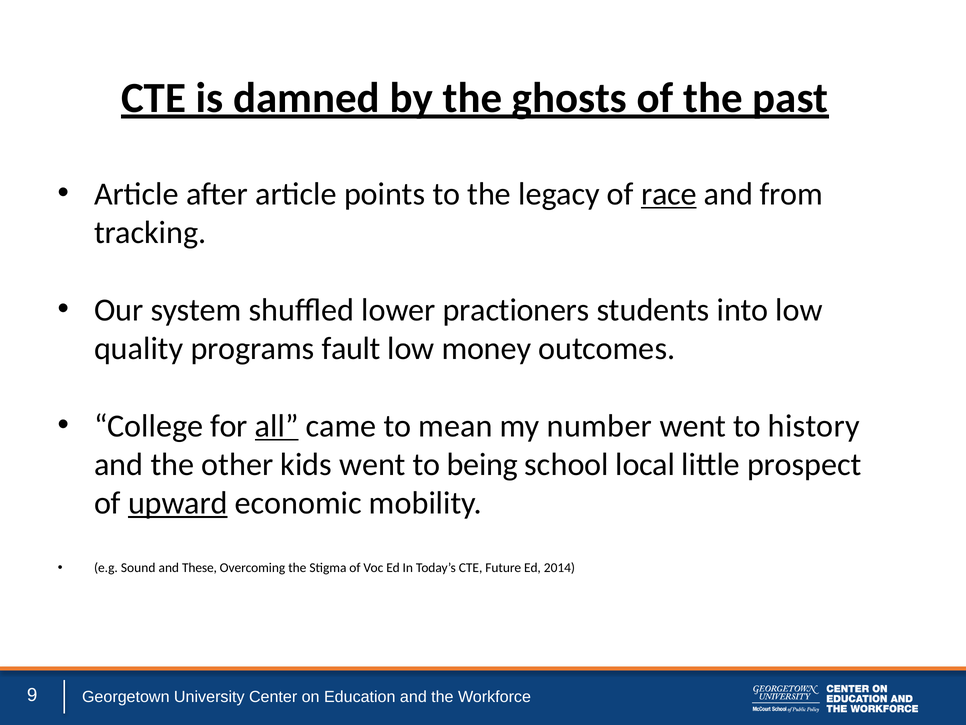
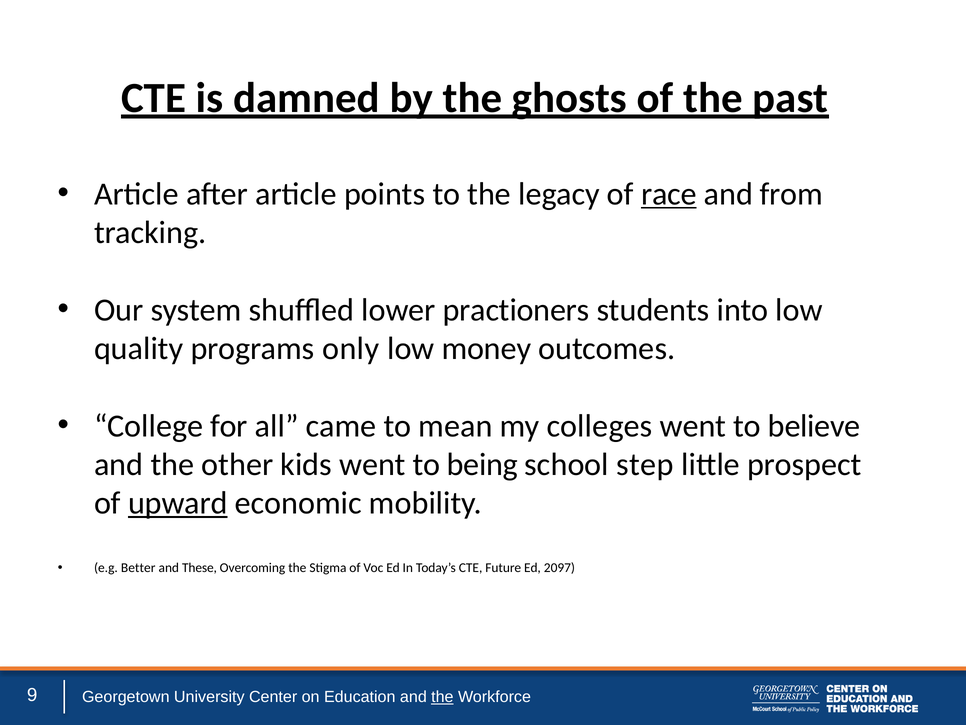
fault: fault -> only (351, 348)
all underline: present -> none (277, 426)
number: number -> colleges (600, 426)
history: history -> believe (814, 426)
local: local -> step (645, 464)
Sound: Sound -> Better (138, 568)
2014: 2014 -> 2097 (559, 568)
the underline: none -> present (442, 697)
